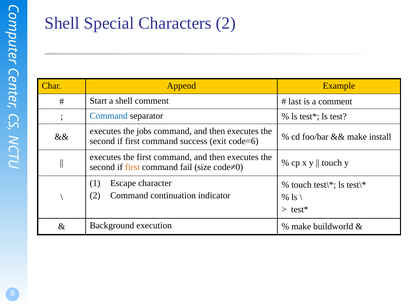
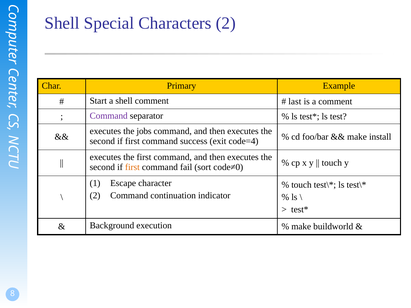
Append: Append -> Primary (182, 86)
Command colour: blue -> purple (109, 116)
code=6: code=6 -> code=4 (244, 141)
size: size -> sort (203, 167)
